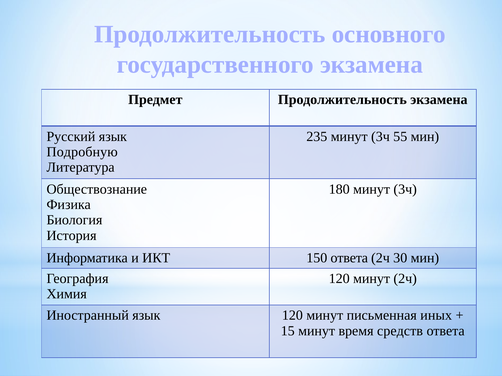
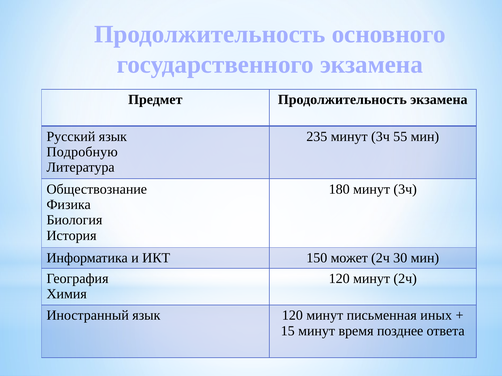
150 ответа: ответа -> может (349, 258)
средств: средств -> позднее (400, 331)
